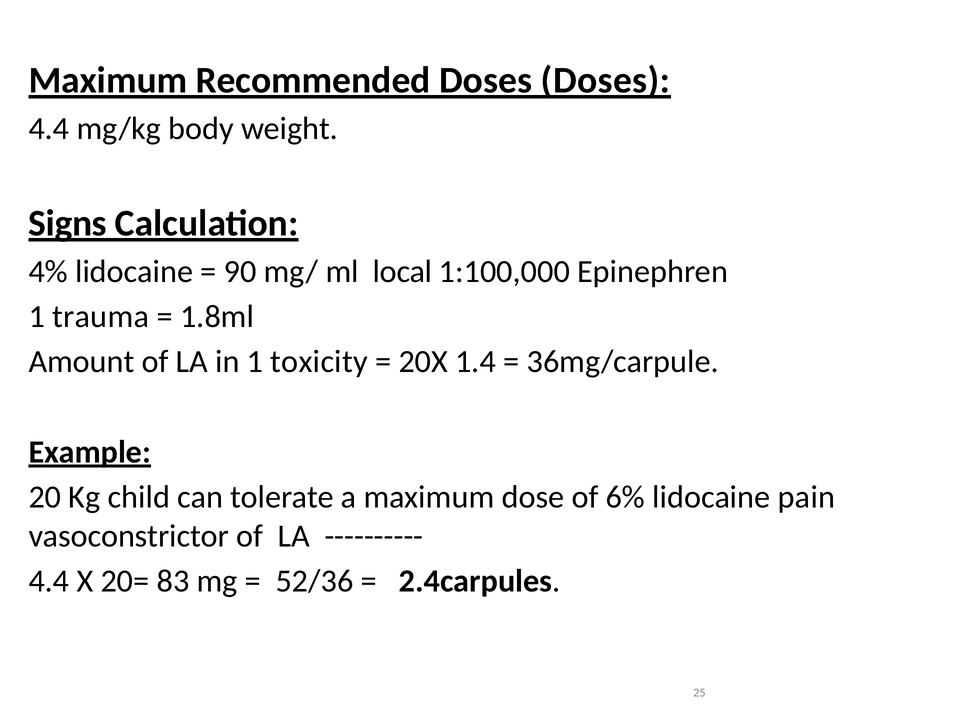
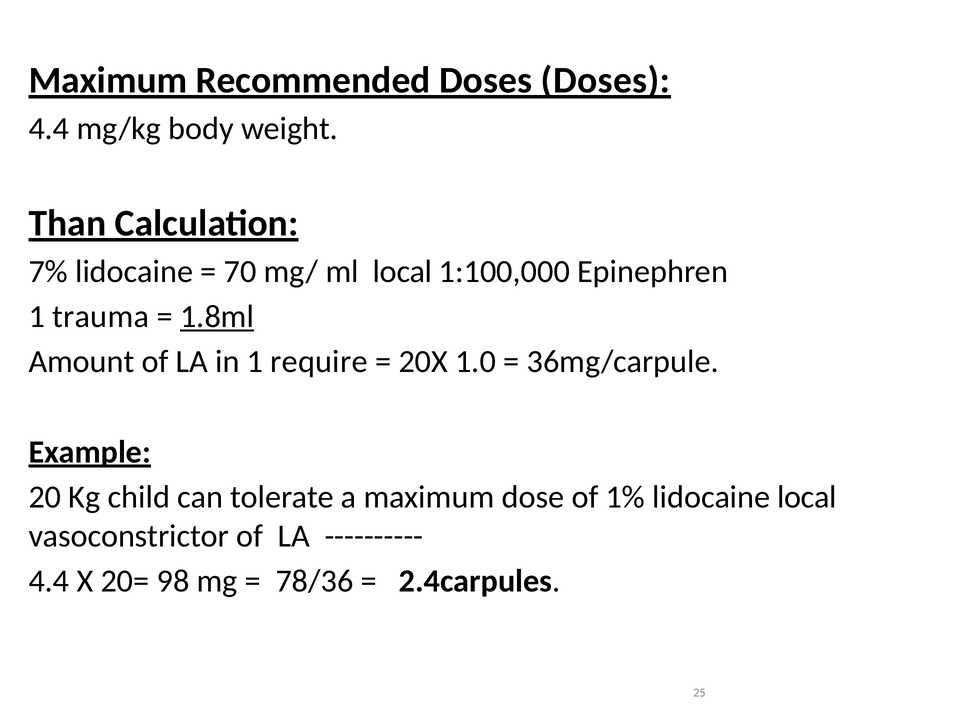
Signs: Signs -> Than (67, 223)
4%: 4% -> 7% (48, 272)
90: 90 -> 70 (240, 272)
1.8ml underline: none -> present (217, 317)
toxicity: toxicity -> require (319, 362)
1.4: 1.4 -> 1.0 (476, 362)
6%: 6% -> 1% (625, 497)
lidocaine pain: pain -> local (807, 497)
83: 83 -> 98 (173, 581)
52/36: 52/36 -> 78/36 (314, 581)
